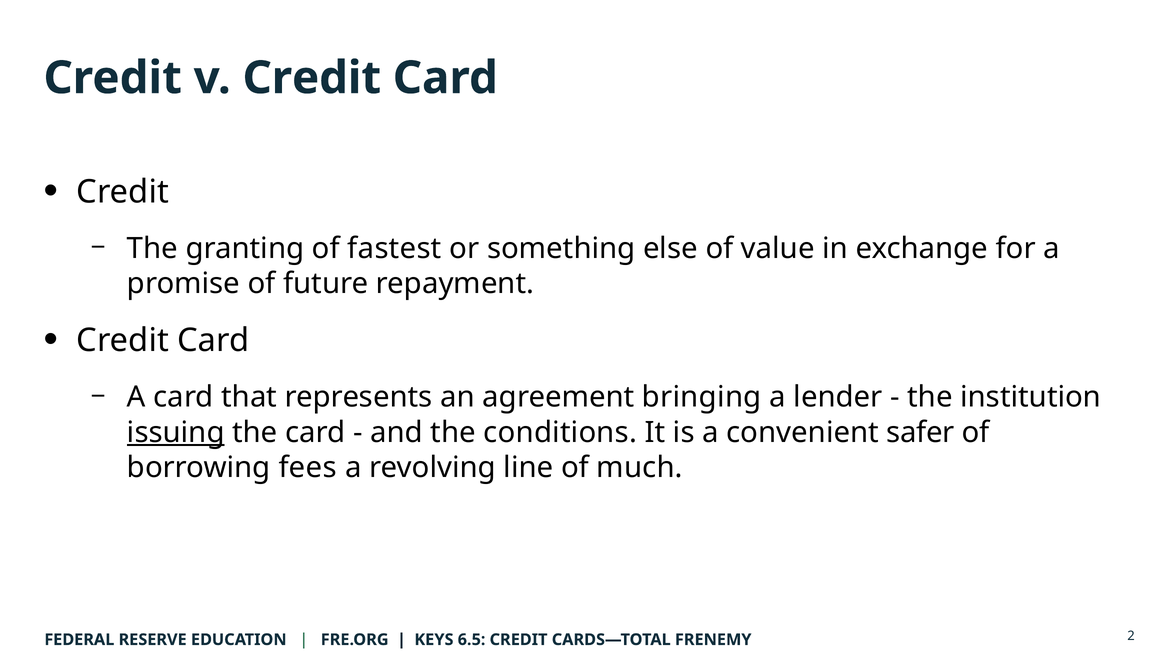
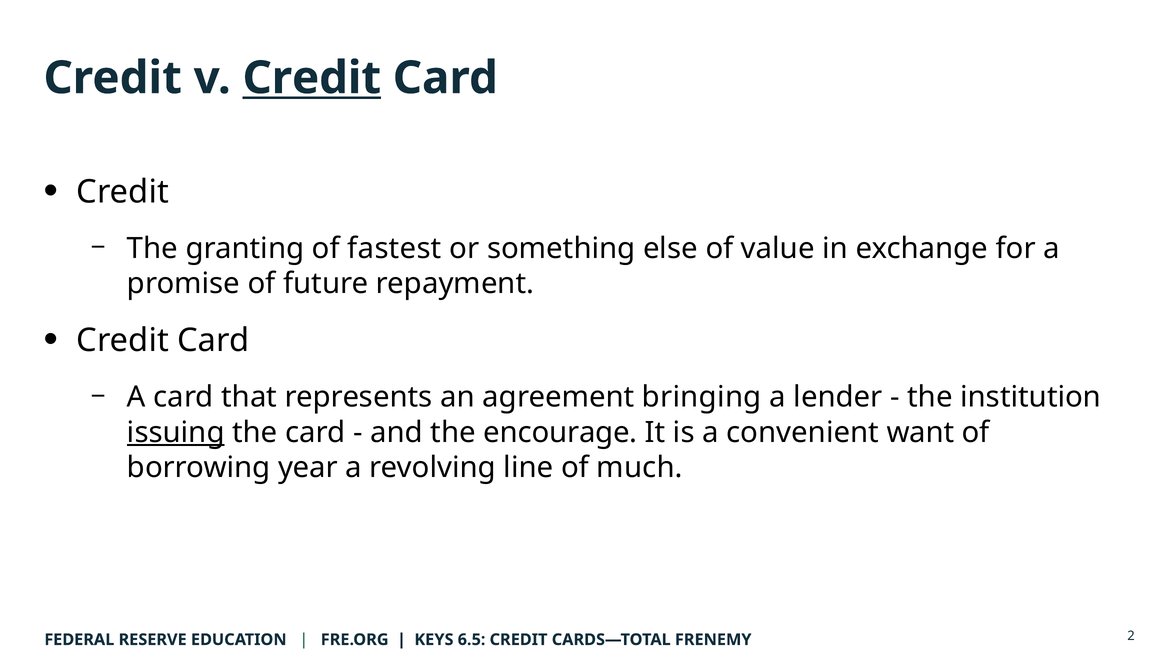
Credit underline: none -> present (312, 78)
conditions: conditions -> encourage (560, 433)
safer: safer -> want (920, 433)
fees: fees -> year (308, 468)
